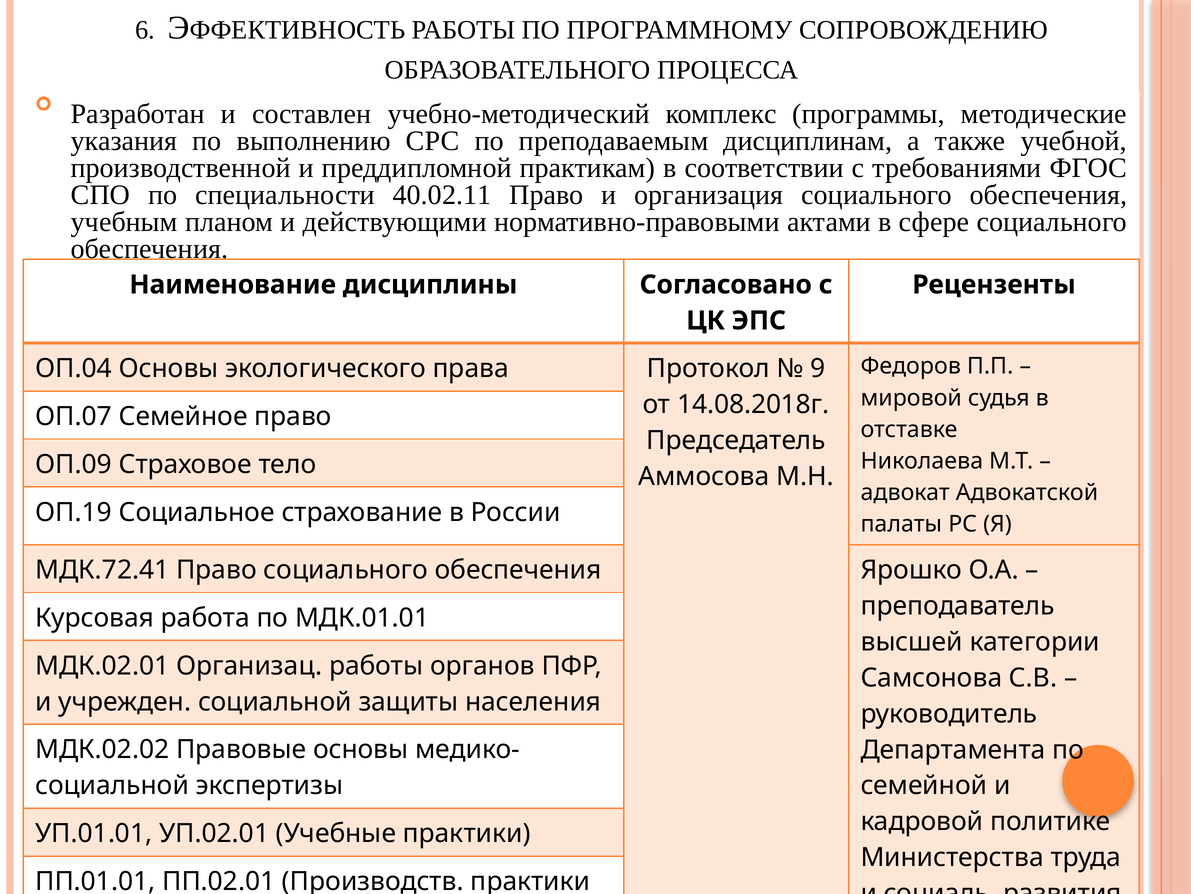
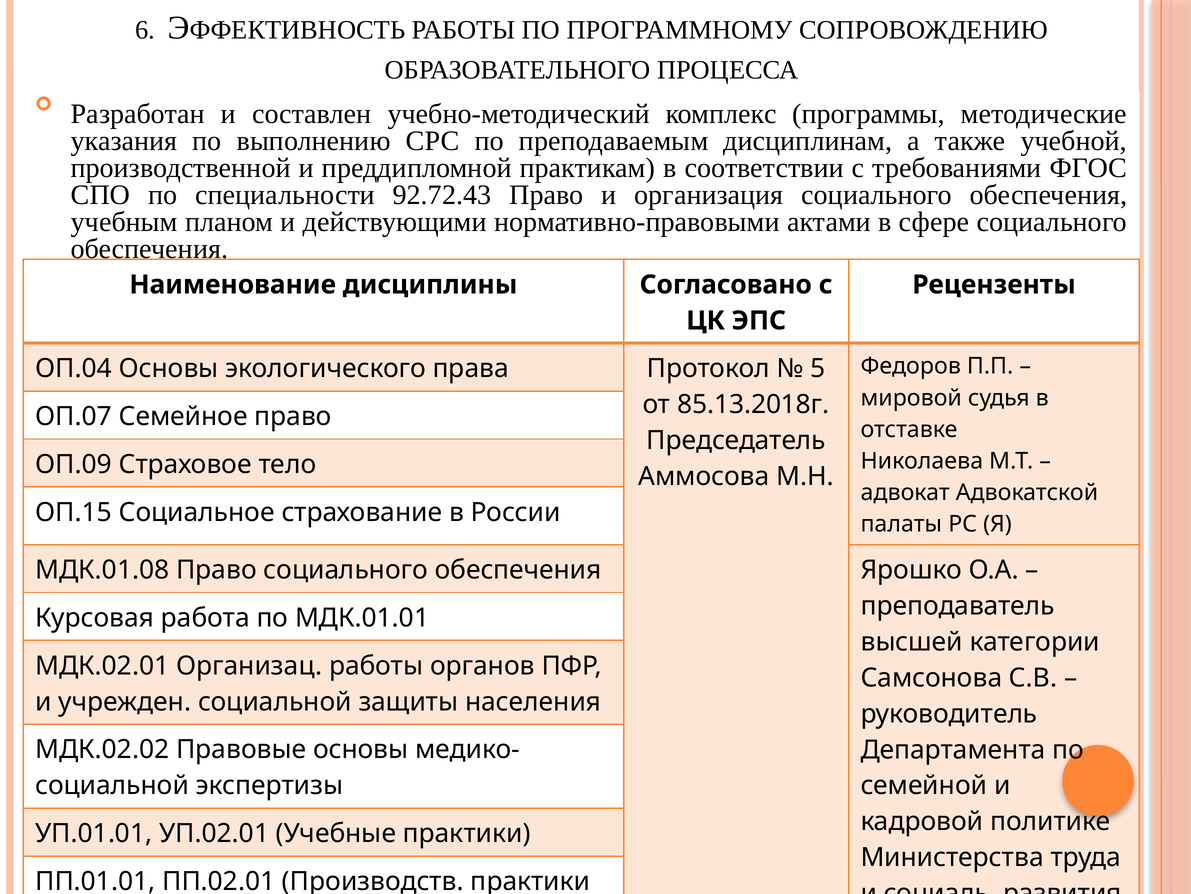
40.02.11: 40.02.11 -> 92.72.43 (442, 195)
9: 9 -> 5 (818, 368)
14.08.2018г: 14.08.2018г -> 85.13.2018г (753, 404)
ОП.19: ОП.19 -> ОП.15 (74, 512)
МДК.72.41: МДК.72.41 -> МДК.01.08 (102, 570)
